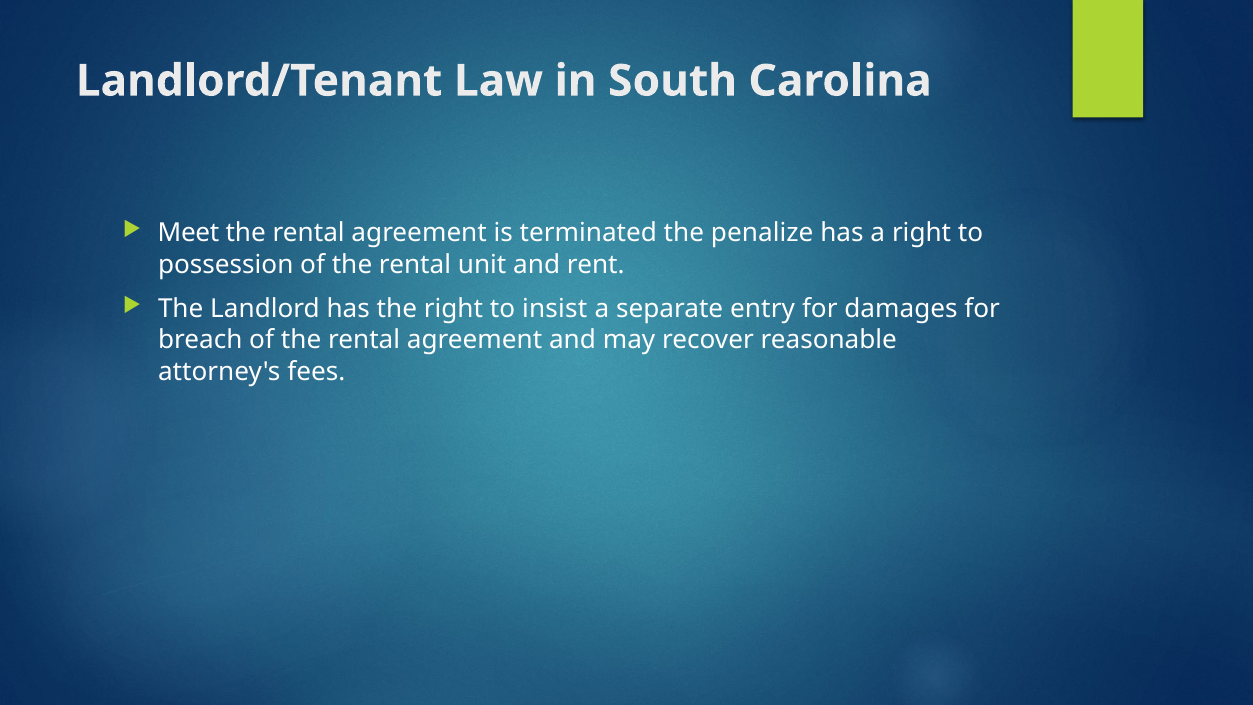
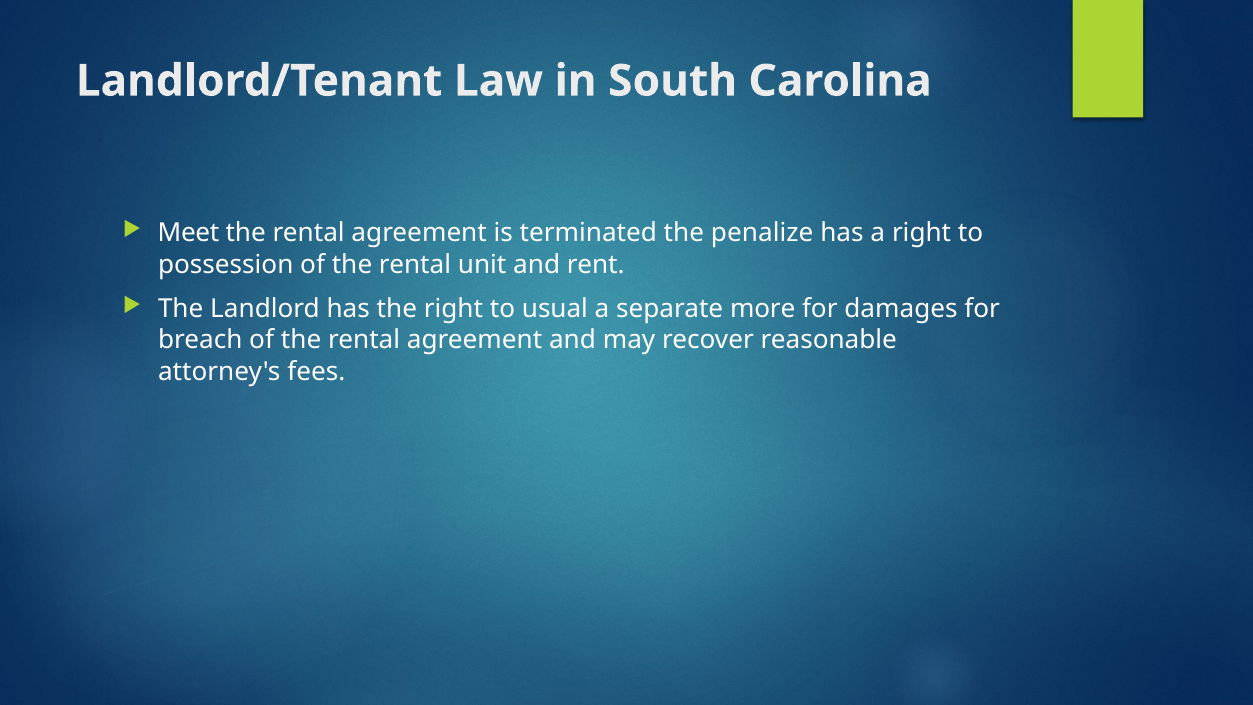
insist: insist -> usual (555, 309)
entry: entry -> more (763, 309)
